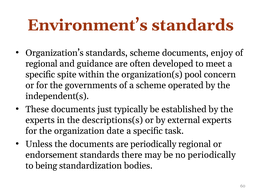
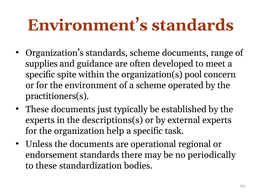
enjoy: enjoy -> range (222, 53)
regional: regional -> supplies (41, 64)
governments: governments -> environment (91, 86)
independent(s: independent(s -> practitioners(s (57, 97)
date: date -> help (115, 131)
are periodically: periodically -> operational (153, 145)
to being: being -> these (46, 166)
